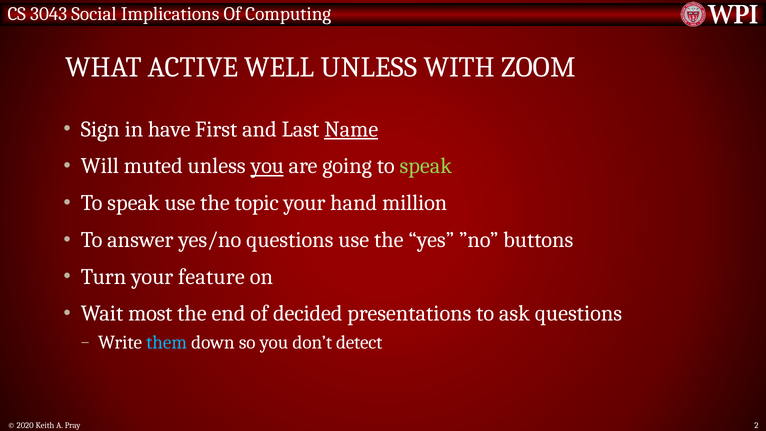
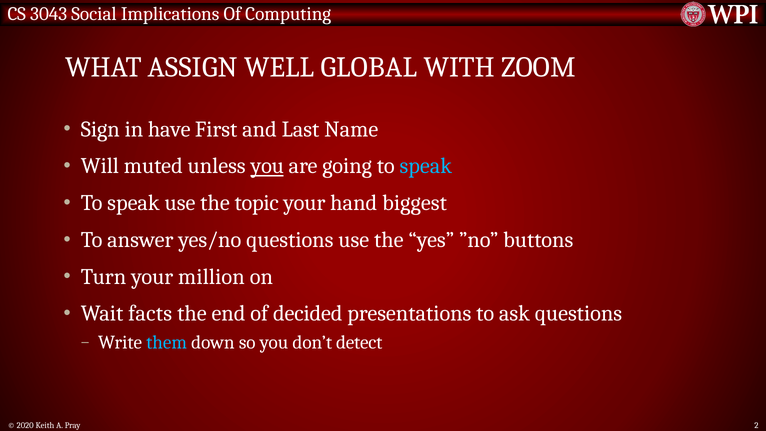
ACTIVE: ACTIVE -> ASSIGN (193, 67)
WELL UNLESS: UNLESS -> GLOBAL (369, 67)
Name underline: present -> none (351, 129)
speak colour: light green -> light blue (426, 166)
million: million -> biggest (415, 203)
feature: feature -> million (211, 277)
most: most -> facts (150, 314)
